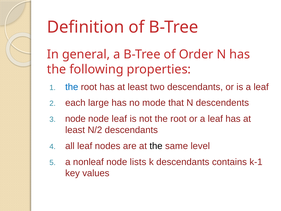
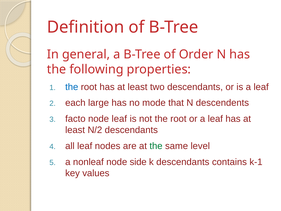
node: node -> facto (75, 119)
the colour: black -> green (156, 146)
lists: lists -> side (138, 162)
